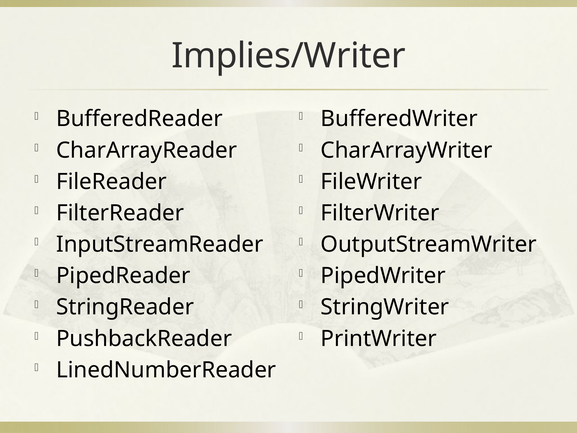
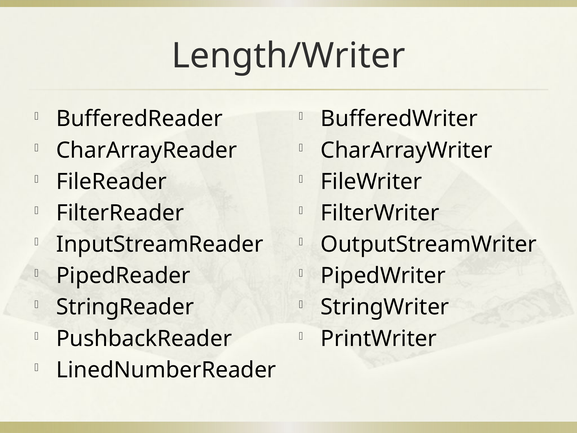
Implies/Writer: Implies/Writer -> Length/Writer (288, 56)
